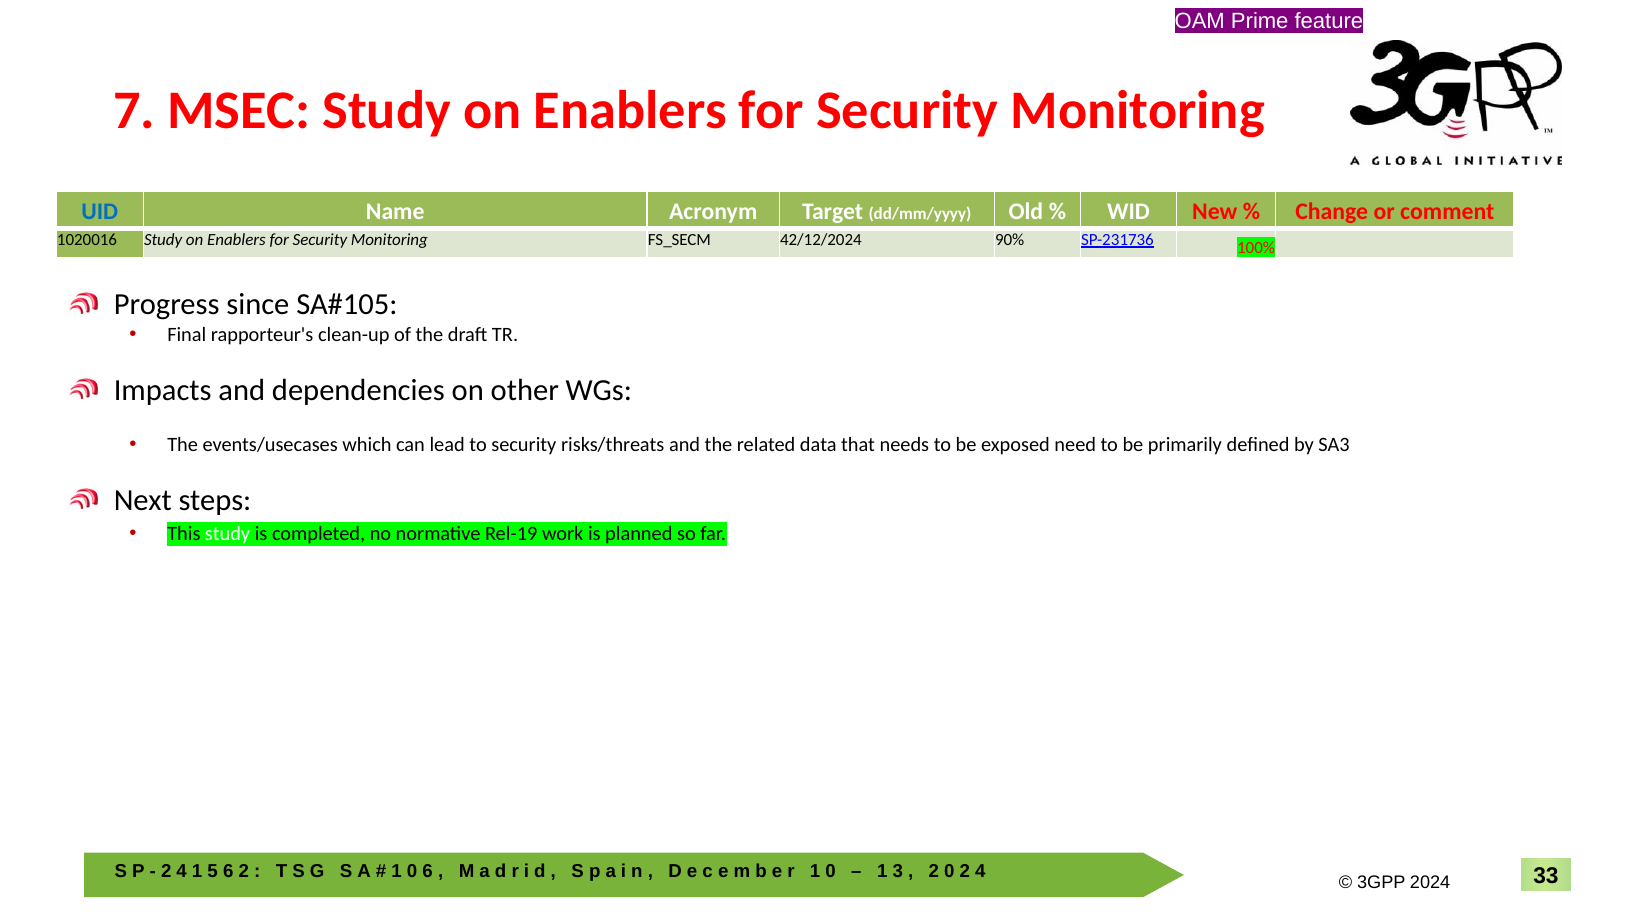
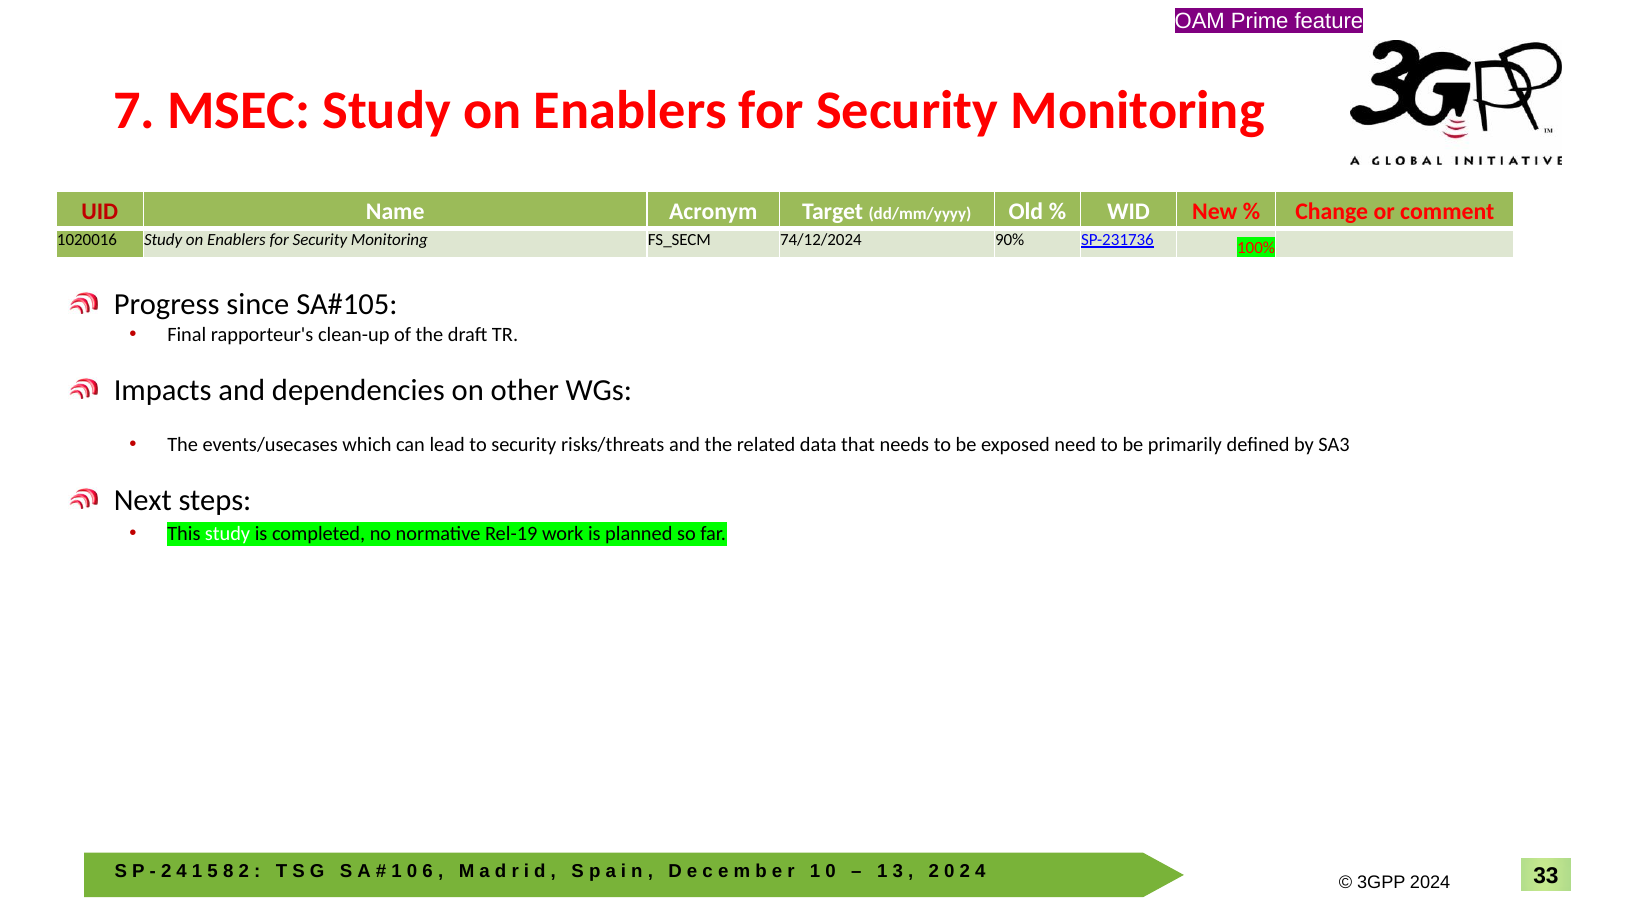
UID colour: blue -> red (100, 211)
42/12/2024: 42/12/2024 -> 74/12/2024 (821, 240)
6: 6 -> 8 (228, 871)
